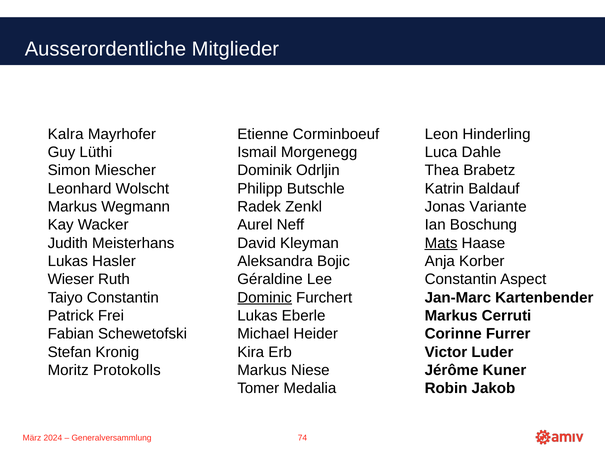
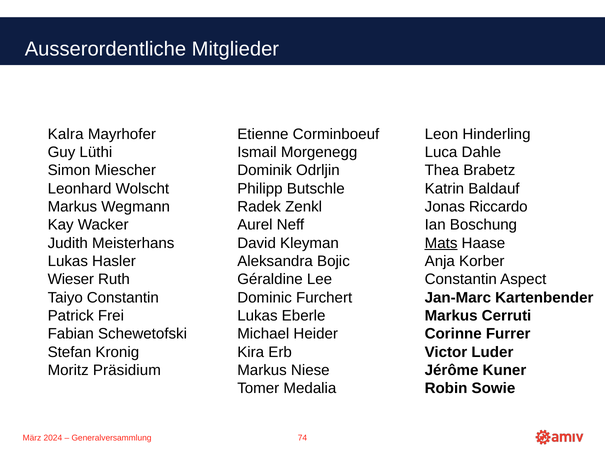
Variante: Variante -> Riccardo (498, 207)
Dominic underline: present -> none (265, 297)
Protokolls: Protokolls -> Präsidium (127, 370)
Jakob: Jakob -> Sowie (493, 388)
